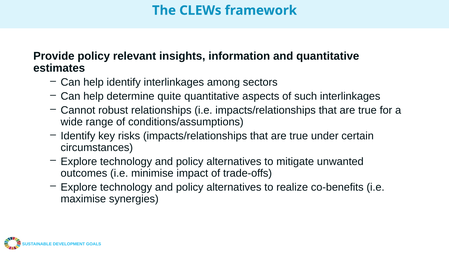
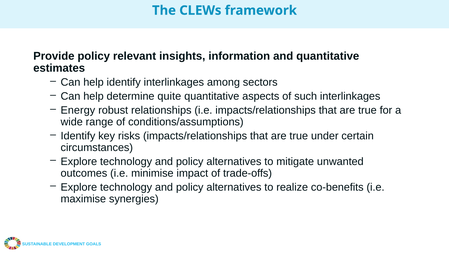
Cannot: Cannot -> Energy (78, 110)
